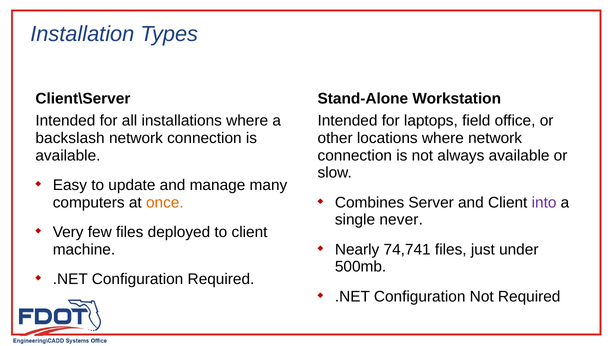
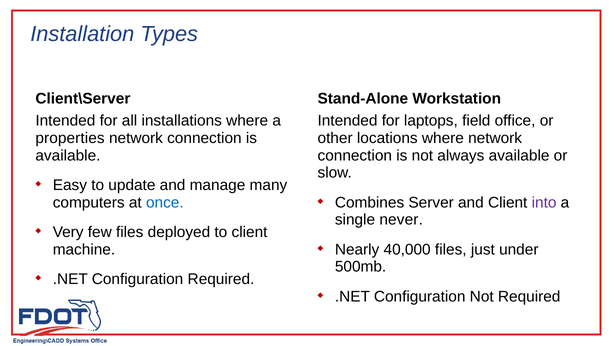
backslash: backslash -> properties (70, 138)
once colour: orange -> blue (165, 203)
74,741: 74,741 -> 40,000 (407, 250)
